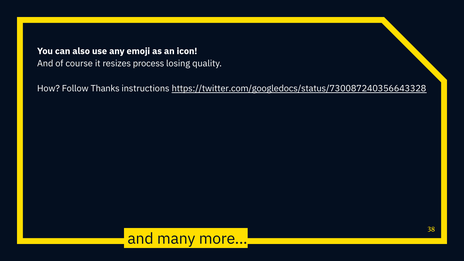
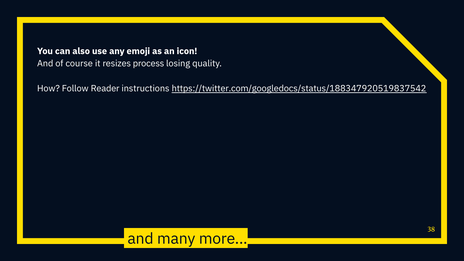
Thanks: Thanks -> Reader (105, 89)
https://twitter.com/googledocs/status/730087240356643328: https://twitter.com/googledocs/status/730087240356643328 -> https://twitter.com/googledocs/status/188347920519837542 (299, 89)
